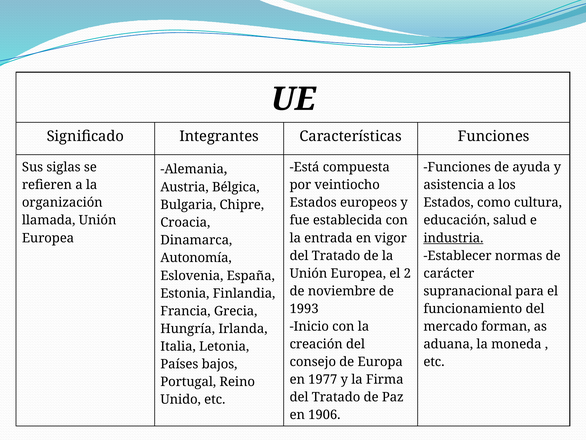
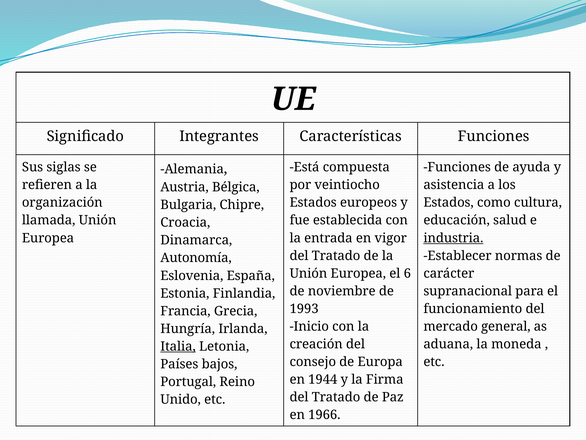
2: 2 -> 6 (407, 273)
forman: forman -> general (506, 326)
Italia underline: none -> present (178, 346)
1977: 1977 -> 1944 (323, 379)
1906: 1906 -> 1966 (324, 415)
